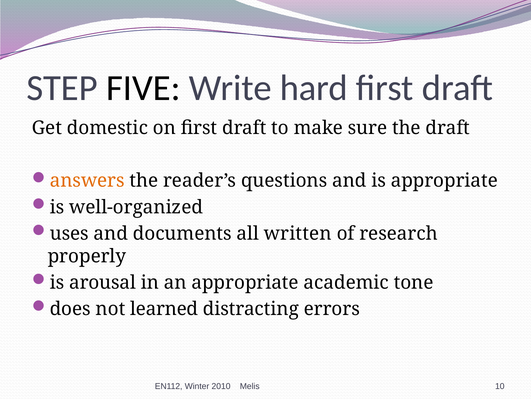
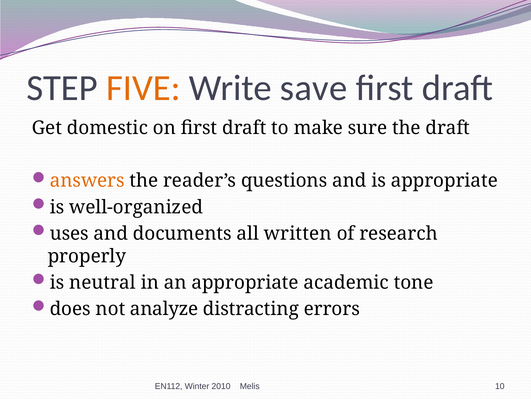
FIVE colour: black -> orange (143, 88)
hard: hard -> save (314, 88)
arousal: arousal -> neutral (102, 282)
learned: learned -> analyze (164, 309)
